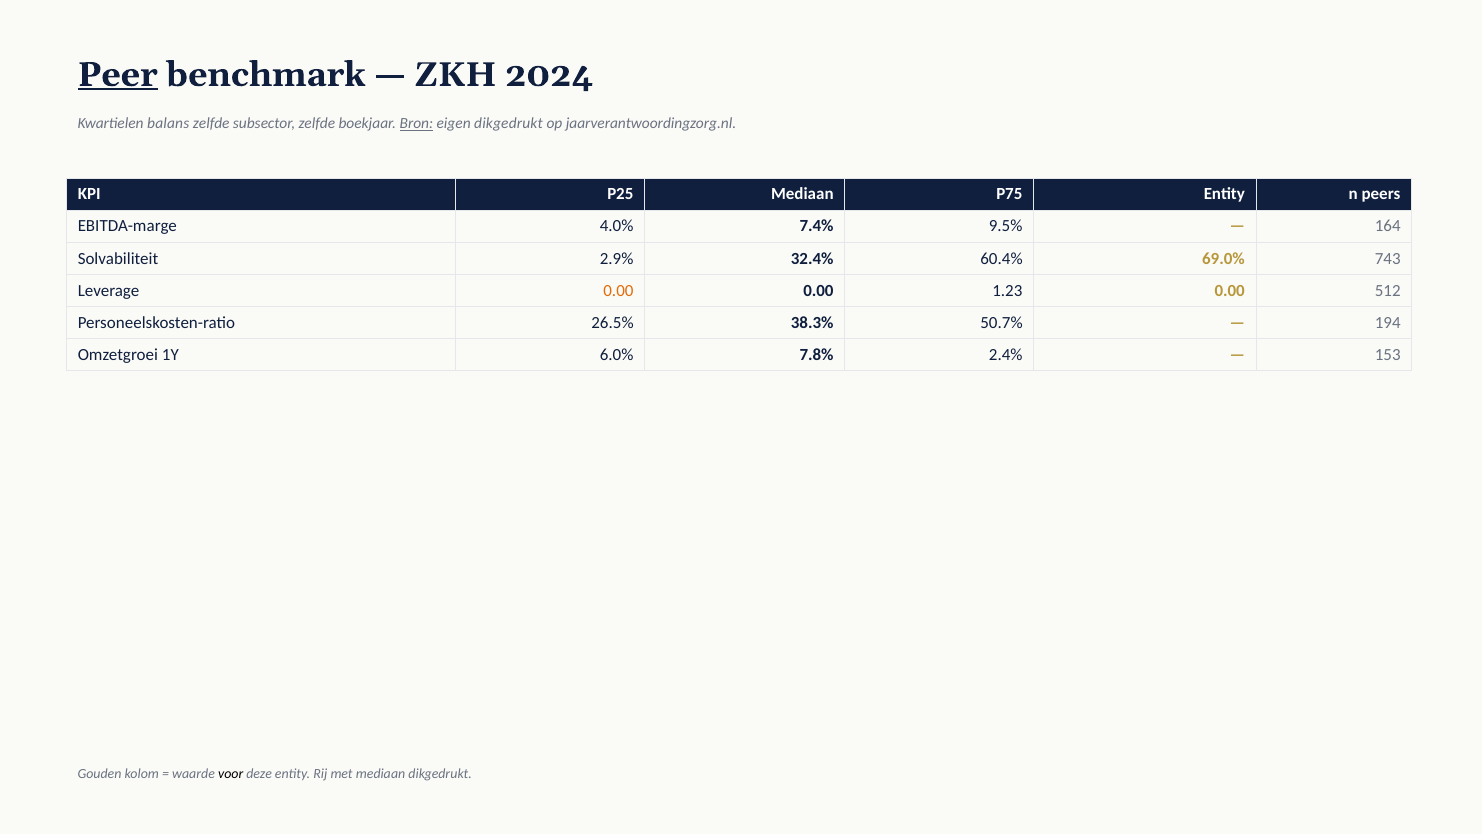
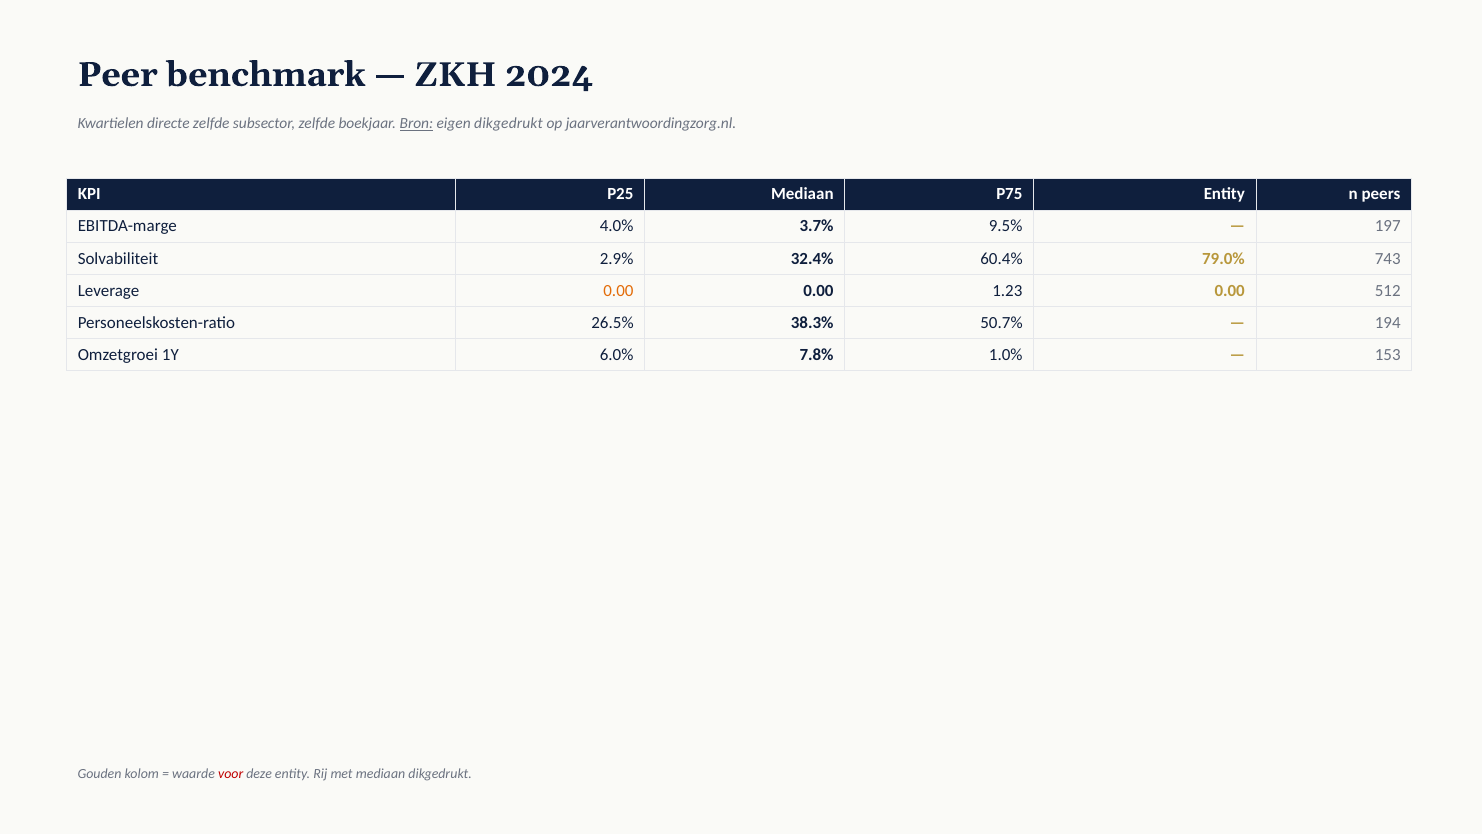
Peer underline: present -> none (118, 75)
balans: balans -> directe (168, 123)
7.4%: 7.4% -> 3.7% (817, 226)
164: 164 -> 197 (1388, 226)
69.0%: 69.0% -> 79.0% (1223, 258)
2.4%: 2.4% -> 1.0% (1006, 355)
voor colour: black -> red (231, 773)
